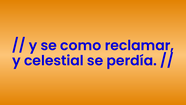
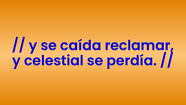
como: como -> caída (81, 45)
